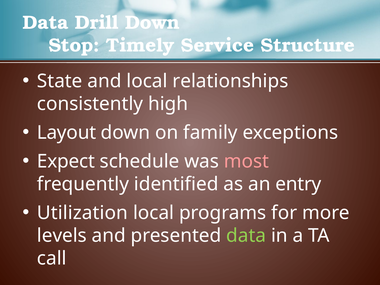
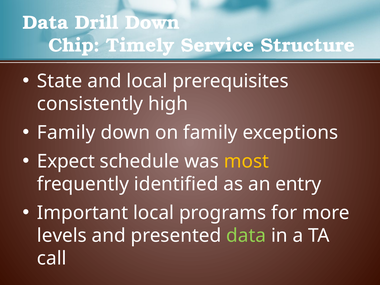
Stop: Stop -> Chip (74, 45)
relationships: relationships -> prerequisites (231, 81)
Layout: Layout -> Family (66, 133)
most colour: pink -> yellow (247, 161)
Utilization: Utilization -> Important (83, 213)
